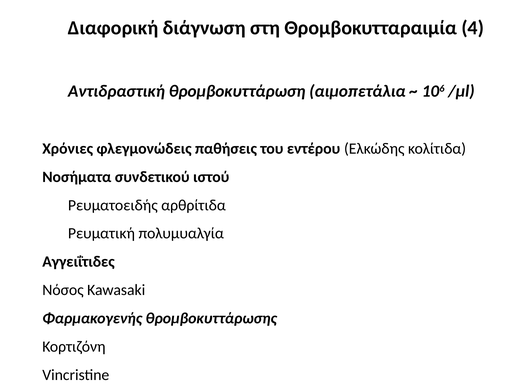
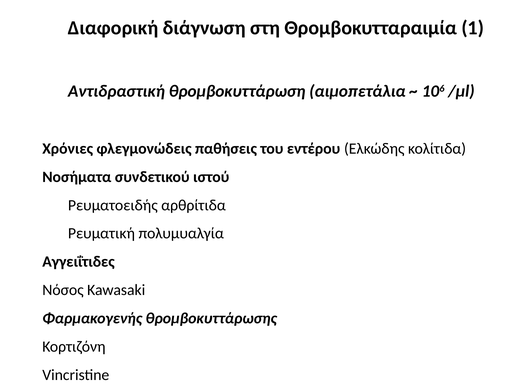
4: 4 -> 1 (473, 28)
